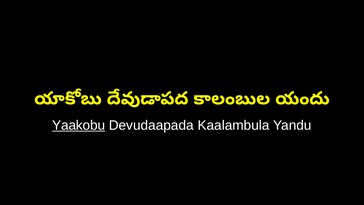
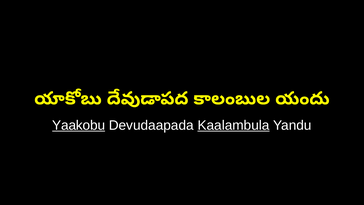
Kaalambula underline: none -> present (234, 125)
